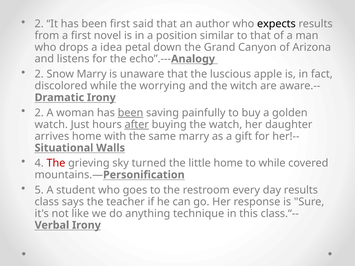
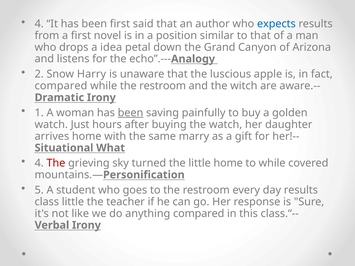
2: 2 -> 4 (39, 24)
expects colour: black -> blue (276, 24)
Snow Marry: Marry -> Harry (92, 74)
discolored: discolored -> compared (61, 86)
while the worrying: worrying -> restroom (163, 86)
2: 2 -> 1 (39, 113)
after underline: present -> none (137, 125)
Walls: Walls -> What (111, 148)
class says: says -> little (73, 202)
anything technique: technique -> compared (199, 214)
